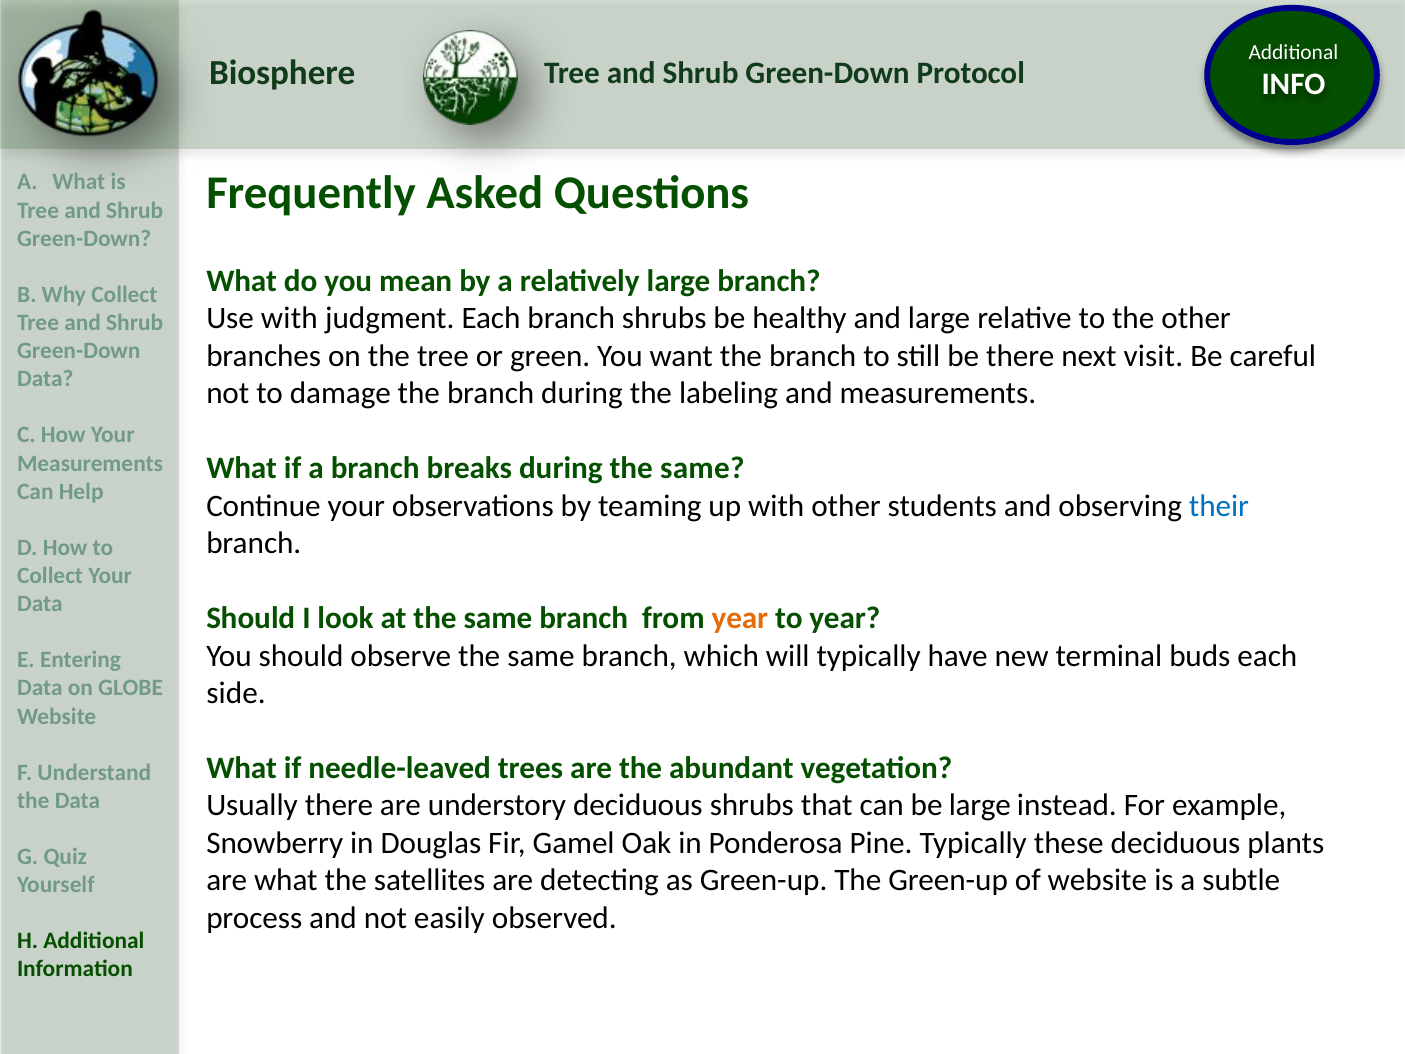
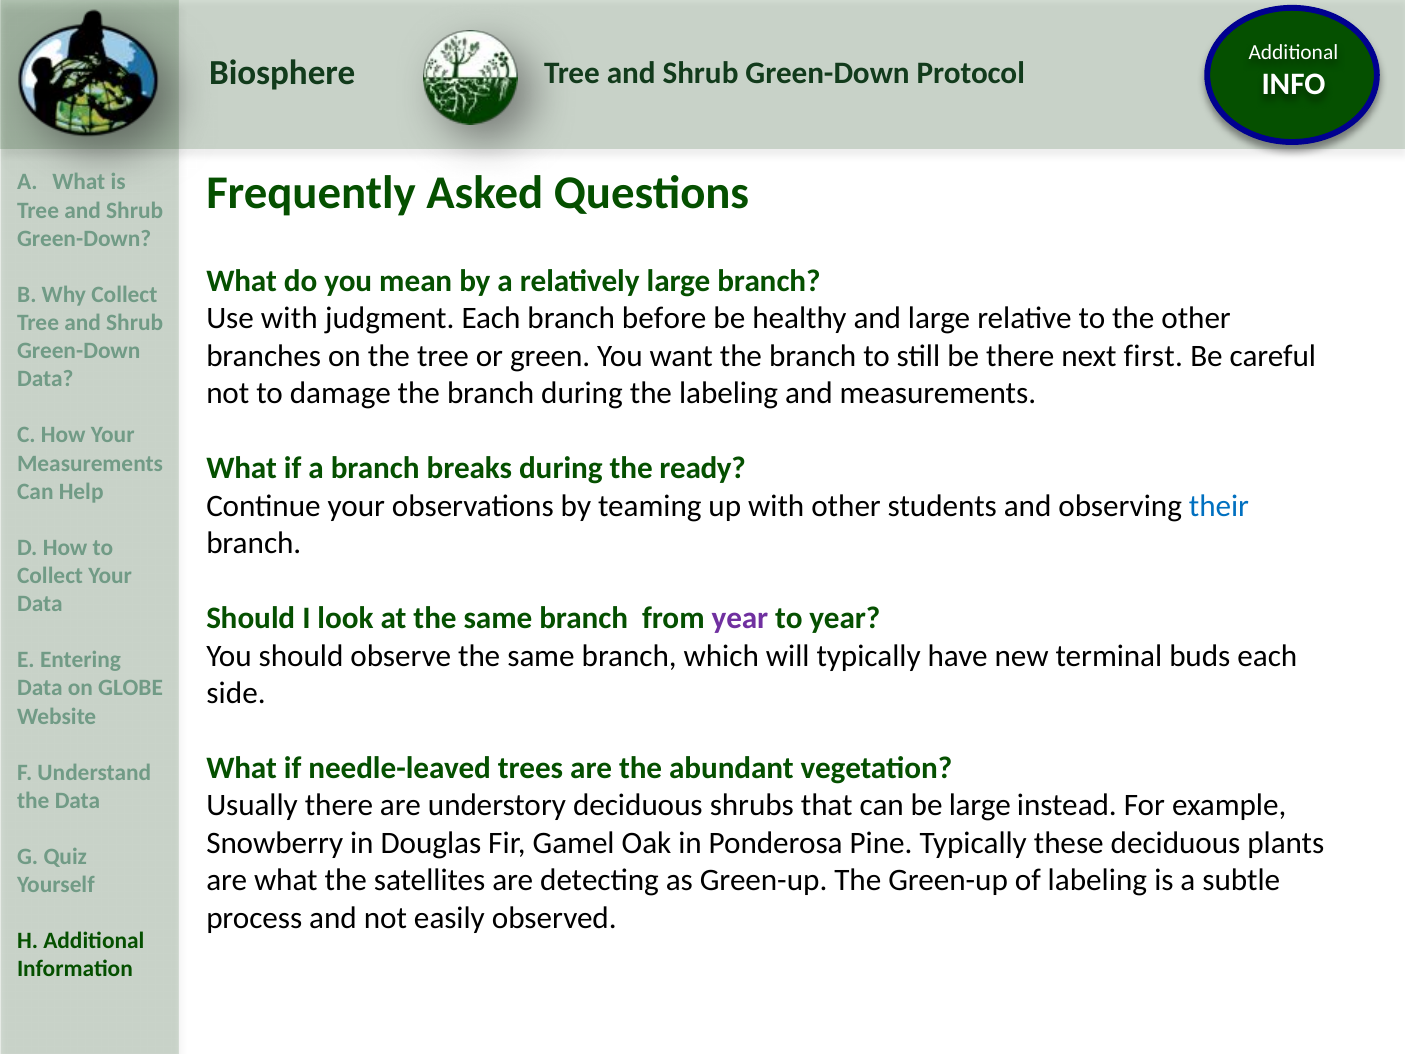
branch shrubs: shrubs -> before (664, 319)
visit: visit -> first (1153, 356)
during the same: same -> ready (703, 468)
year colour: orange -> purple (740, 618)
of website: website -> labeling (1097, 880)
